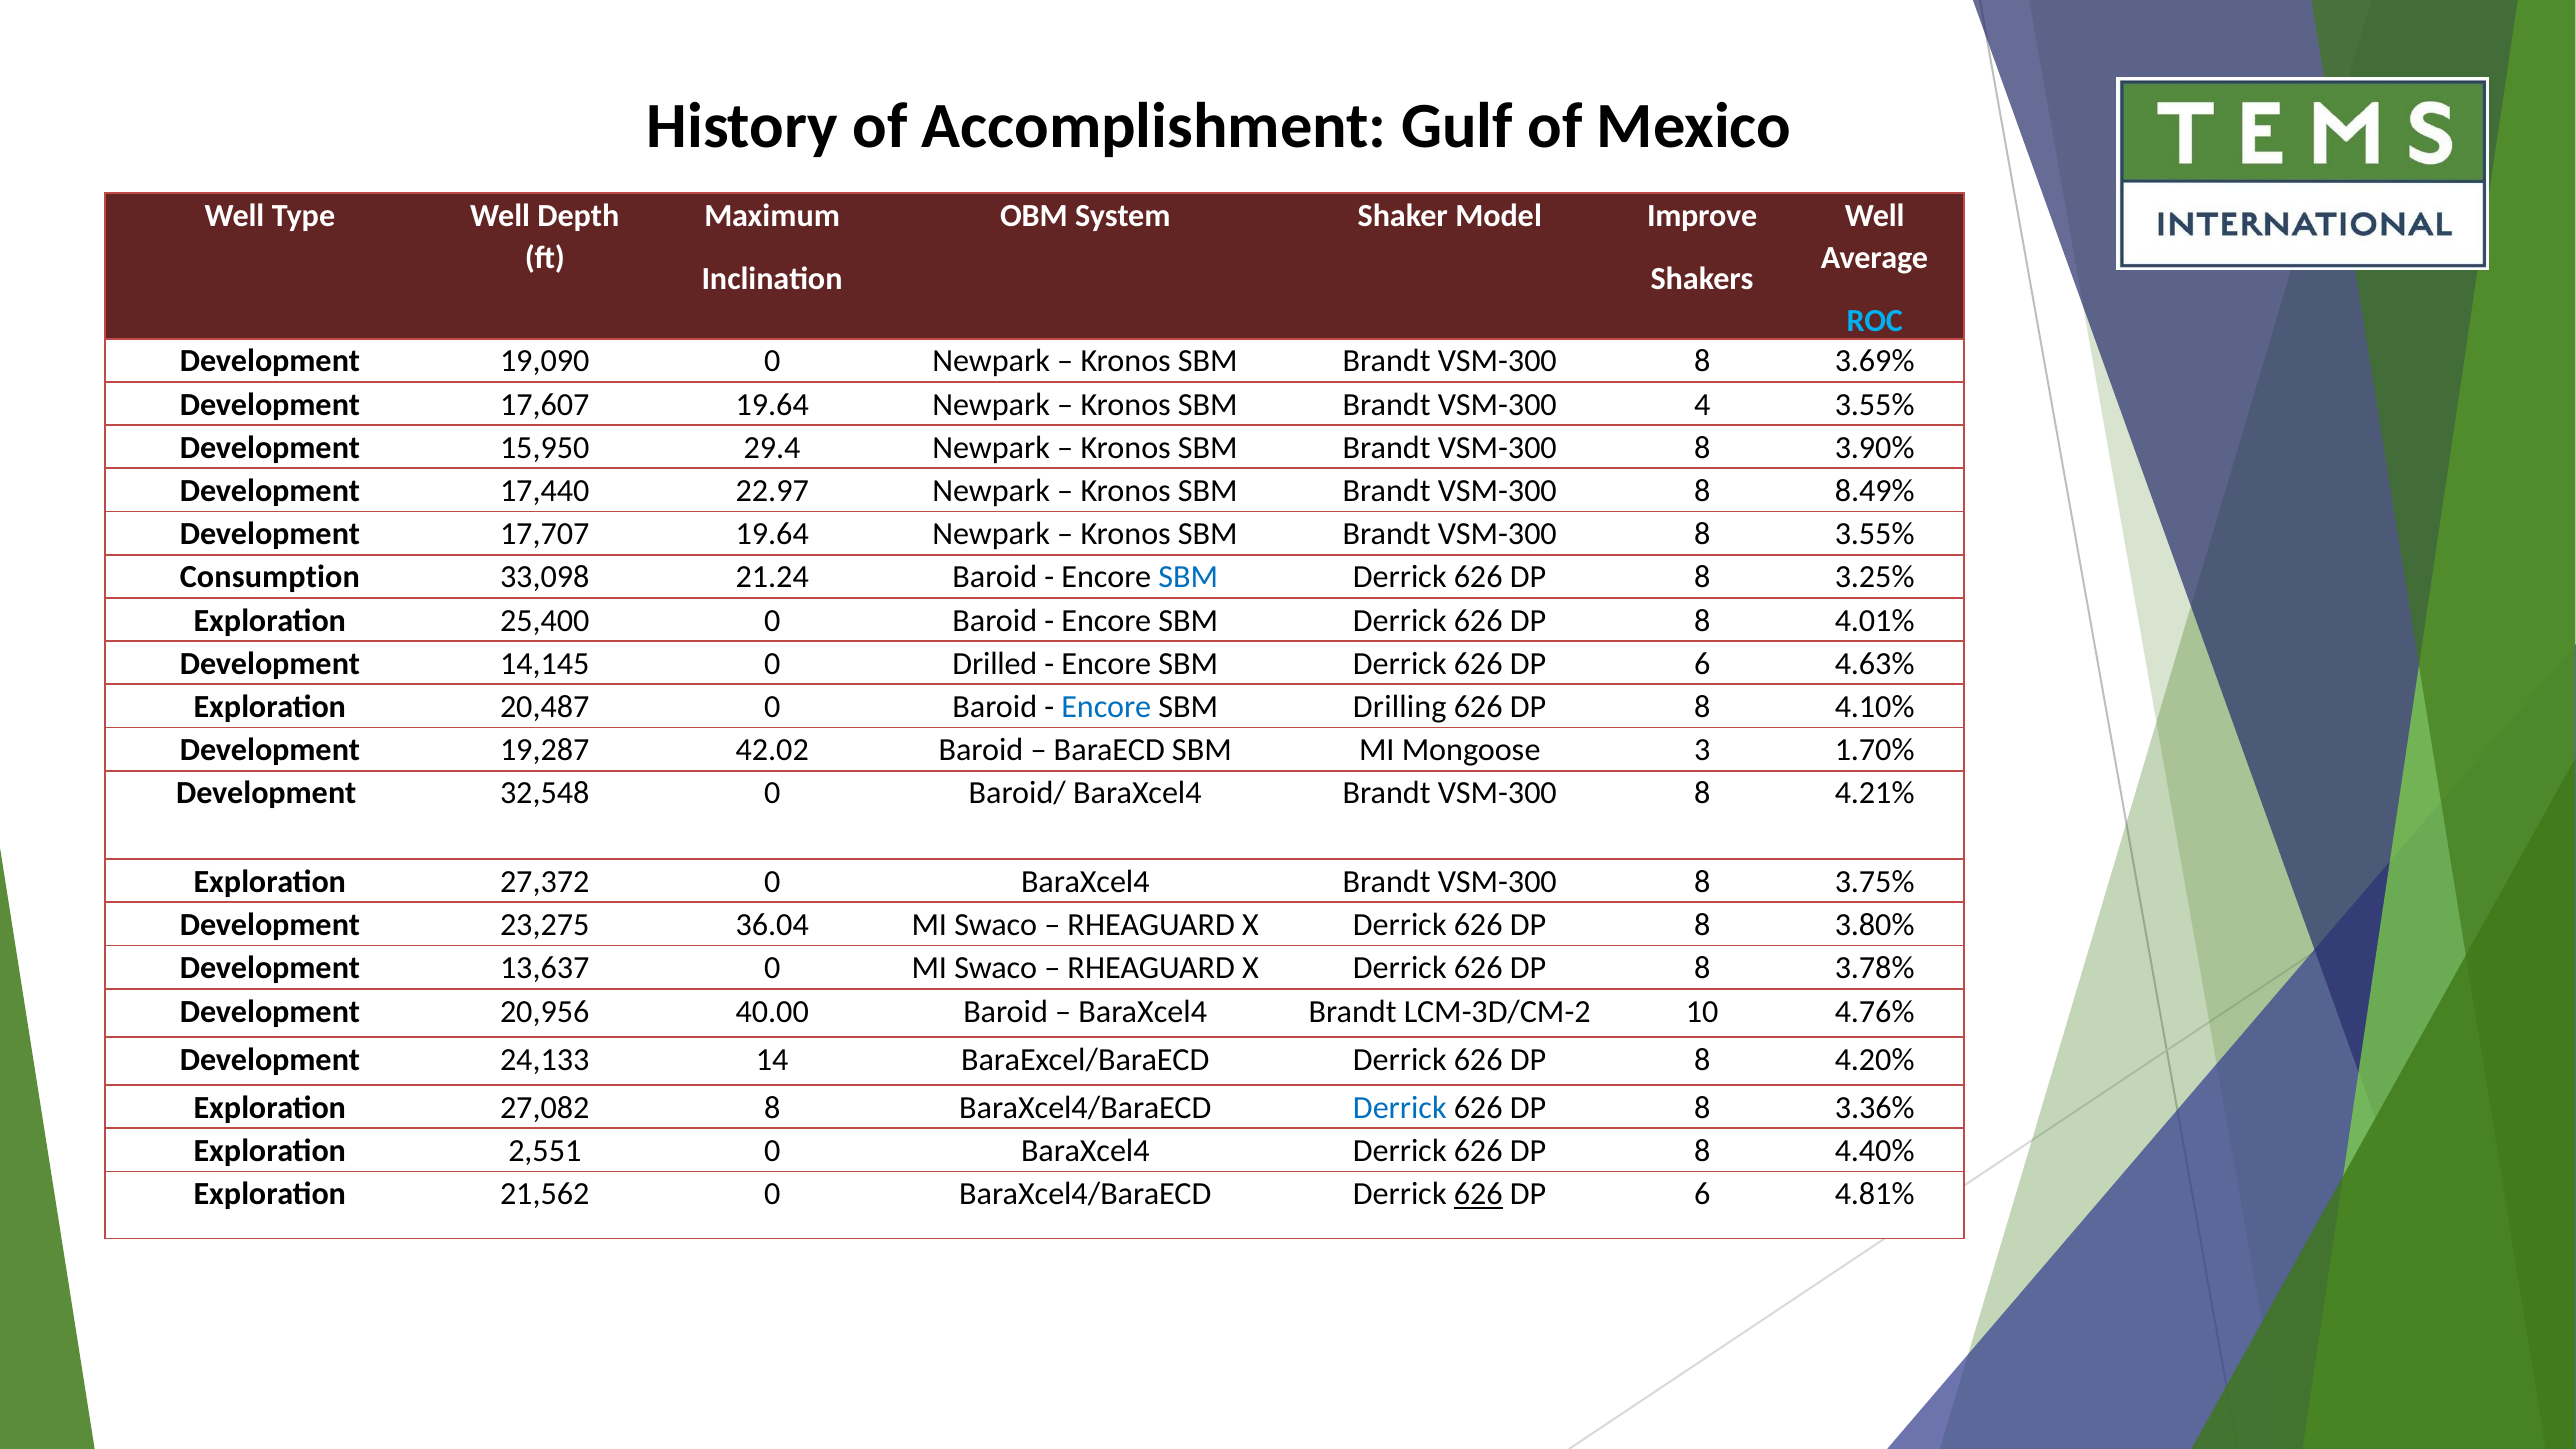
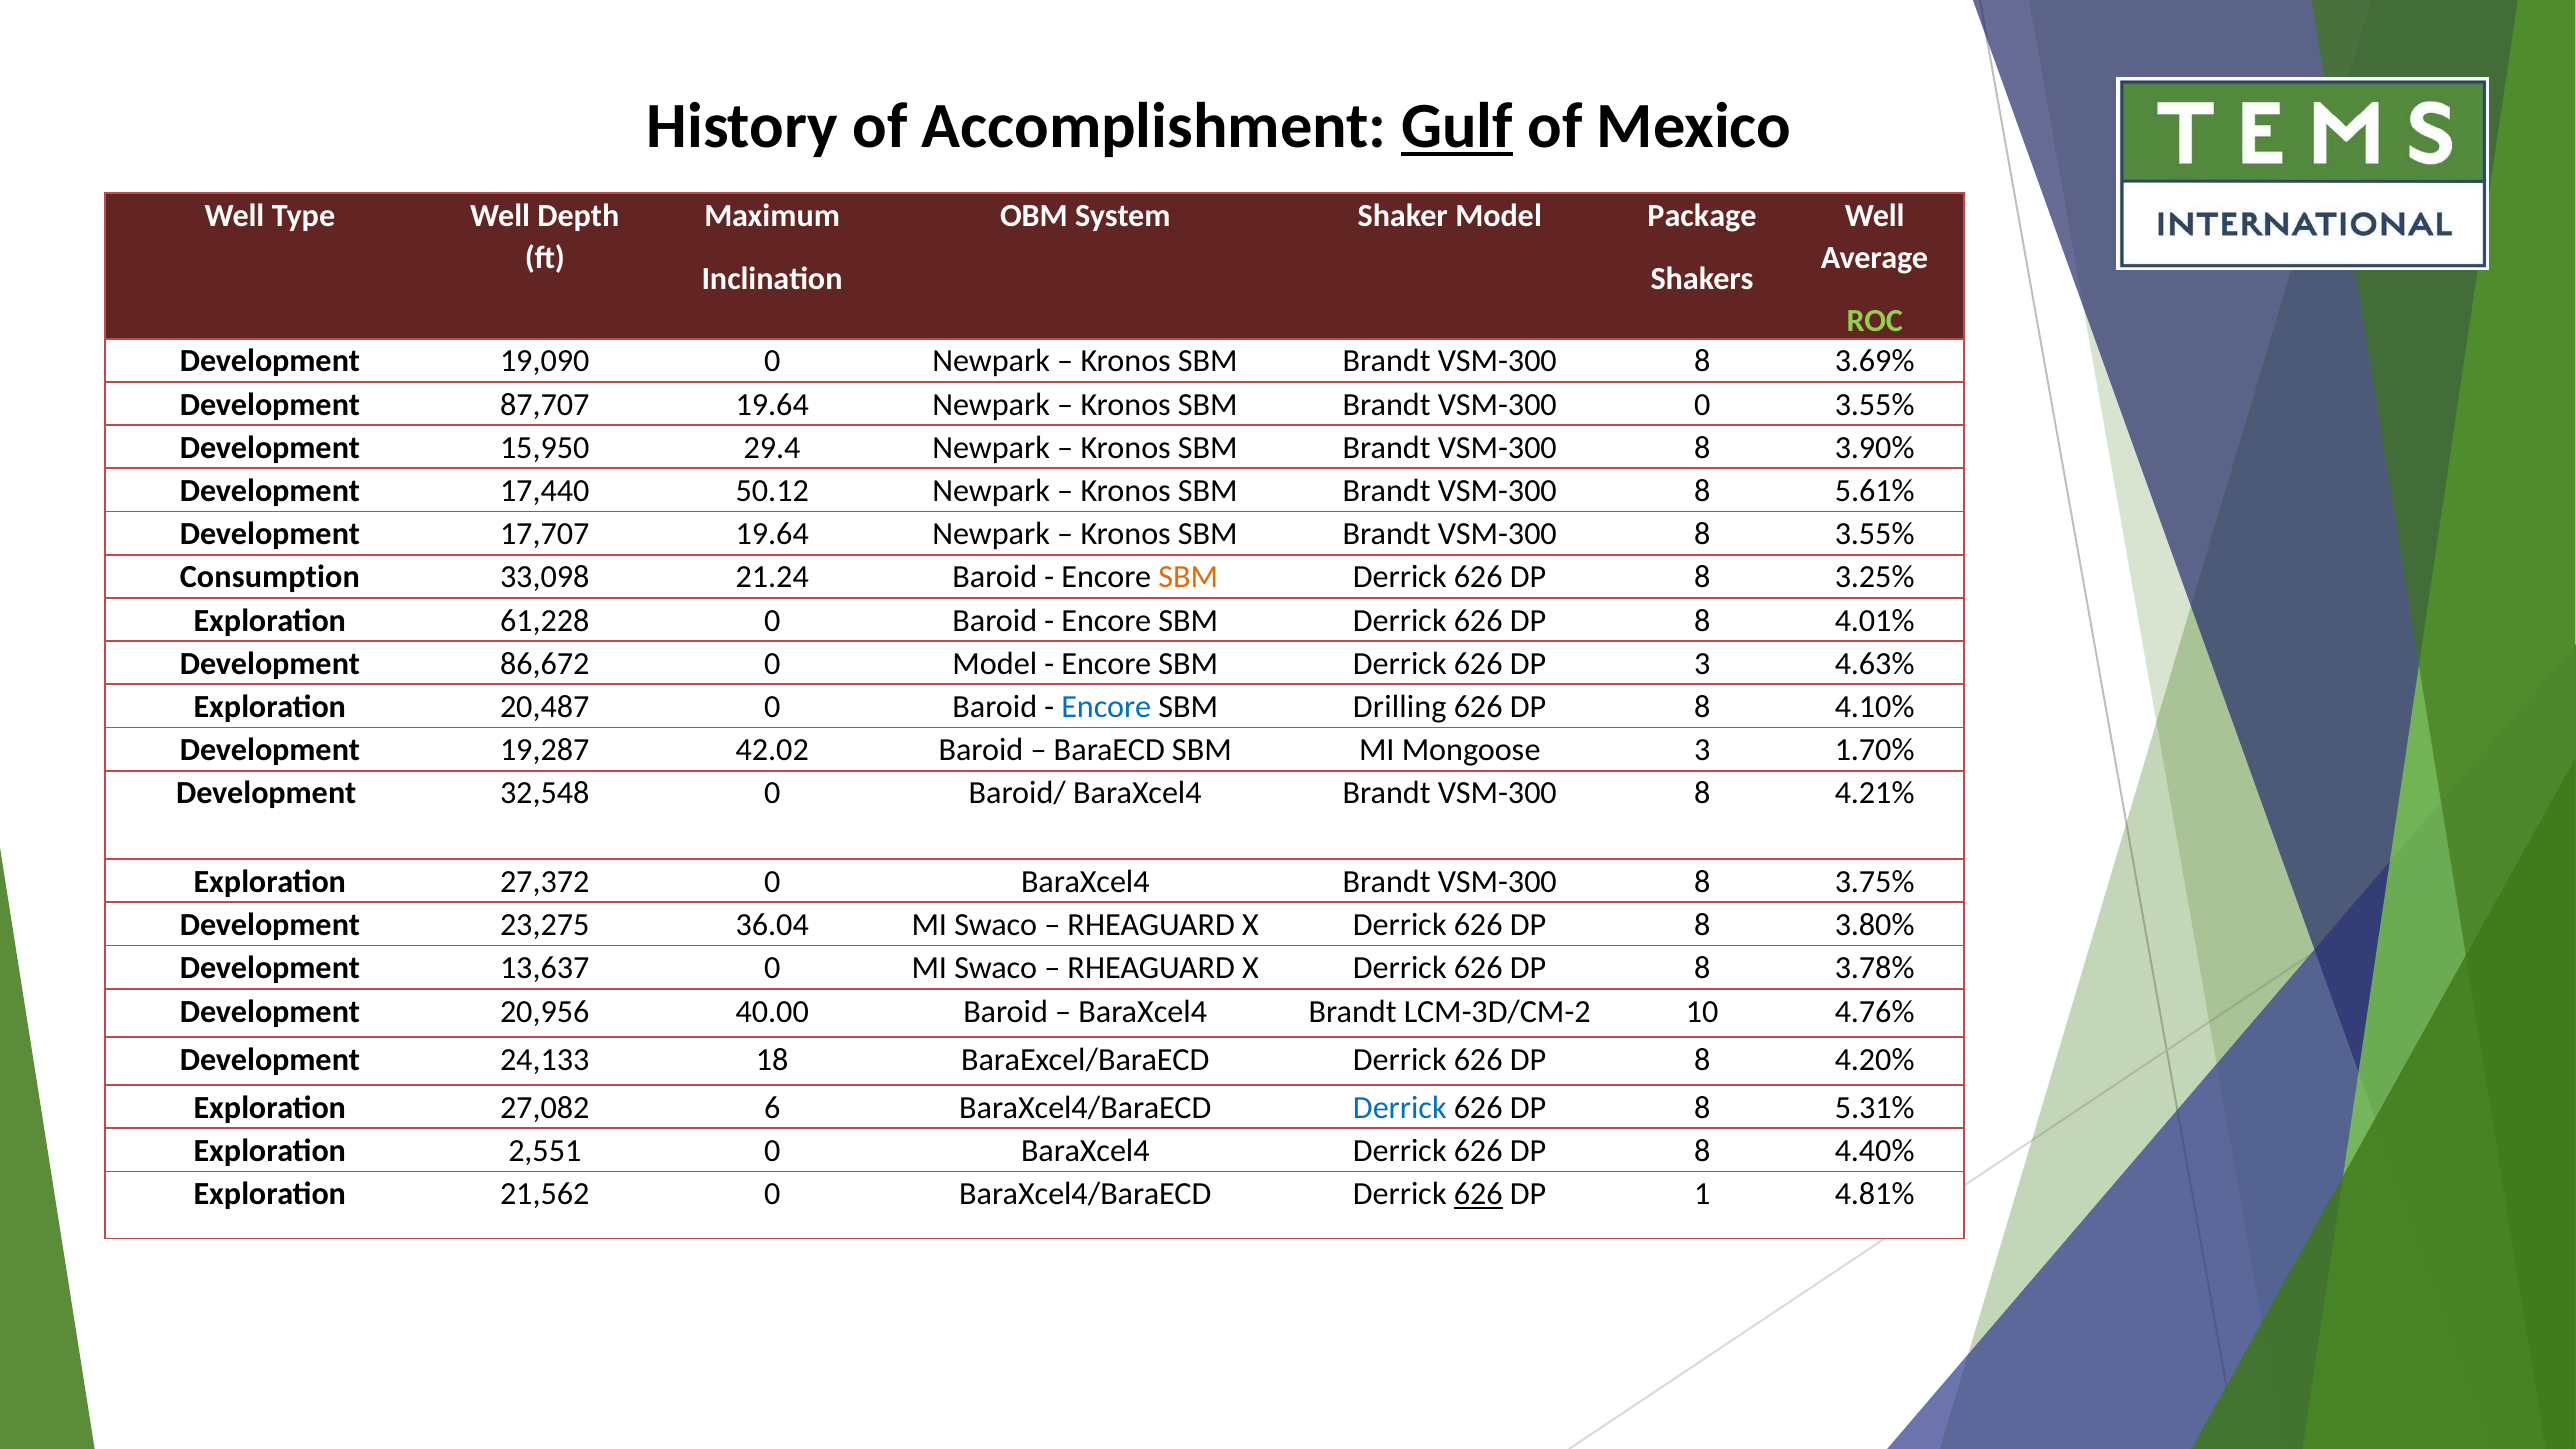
Gulf underline: none -> present (1457, 126)
Improve: Improve -> Package (1702, 216)
ROC colour: light blue -> light green (1875, 321)
17,607: 17,607 -> 87,707 (545, 405)
VSM-300 4: 4 -> 0 (1702, 405)
22.97: 22.97 -> 50.12 (772, 491)
8.49%: 8.49% -> 5.61% (1875, 491)
SBM colour: blue -> orange (1188, 577)
25,400: 25,400 -> 61,228 (545, 621)
14,145: 14,145 -> 86,672 (545, 664)
0 Drilled: Drilled -> Model (995, 664)
6: 6 -> 3 (1702, 664)
14: 14 -> 18 (772, 1060)
27,082 8: 8 -> 6 (772, 1108)
3.36%: 3.36% -> 5.31% (1875, 1108)
6: 6 -> 1 (1702, 1194)
